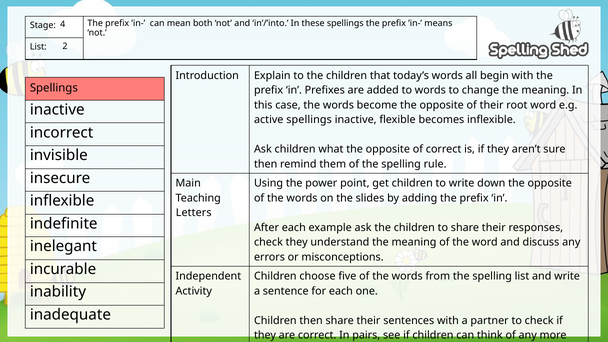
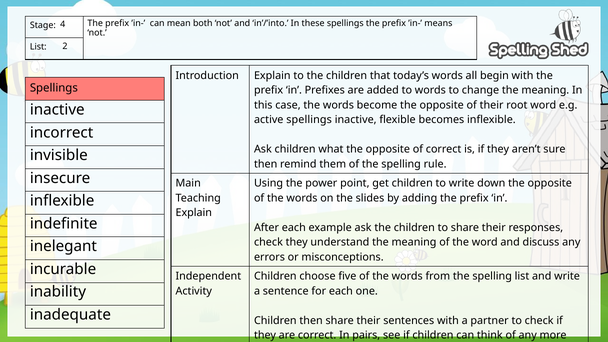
Letters: Letters -> Explain (194, 213)
